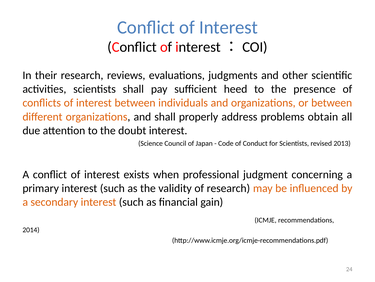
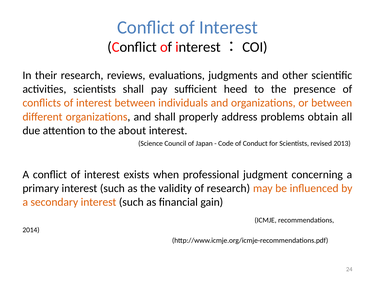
doubt: doubt -> about (132, 130)
